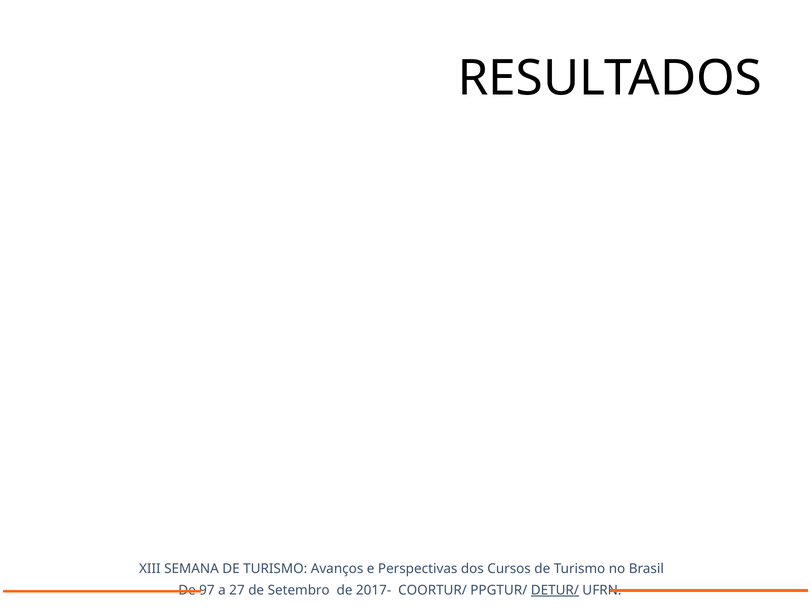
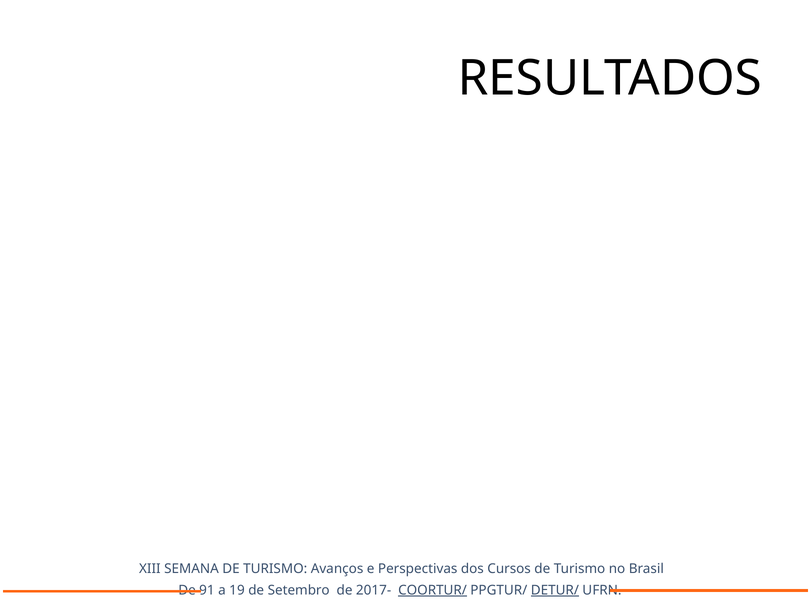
97: 97 -> 91 (207, 590)
27: 27 -> 19 (237, 590)
COORTUR/ underline: none -> present (433, 590)
